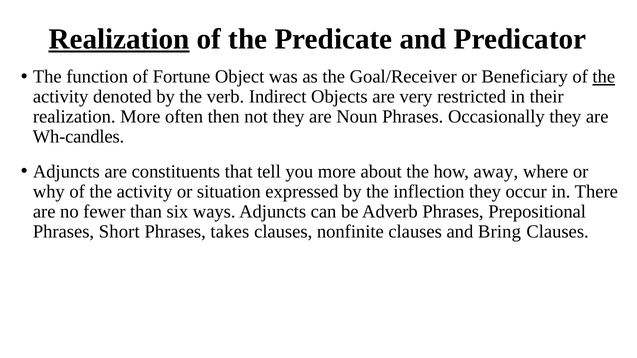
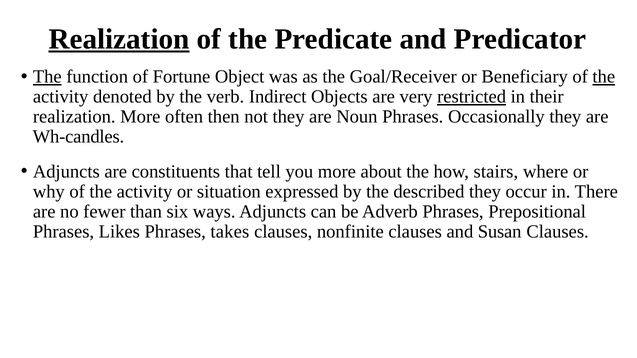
The underline: none -> present (47, 77)
restricted underline: none -> present (472, 97)
away: away -> stairs (496, 172)
inflection: inflection -> described (429, 192)
Short: Short -> Likes (119, 232)
Bring: Bring -> Susan (500, 232)
